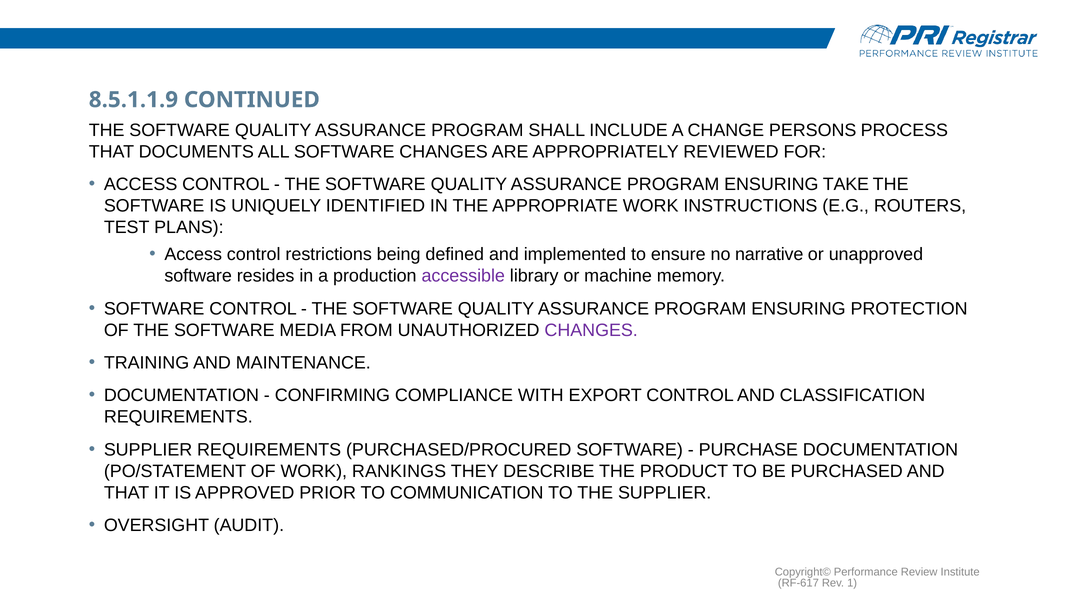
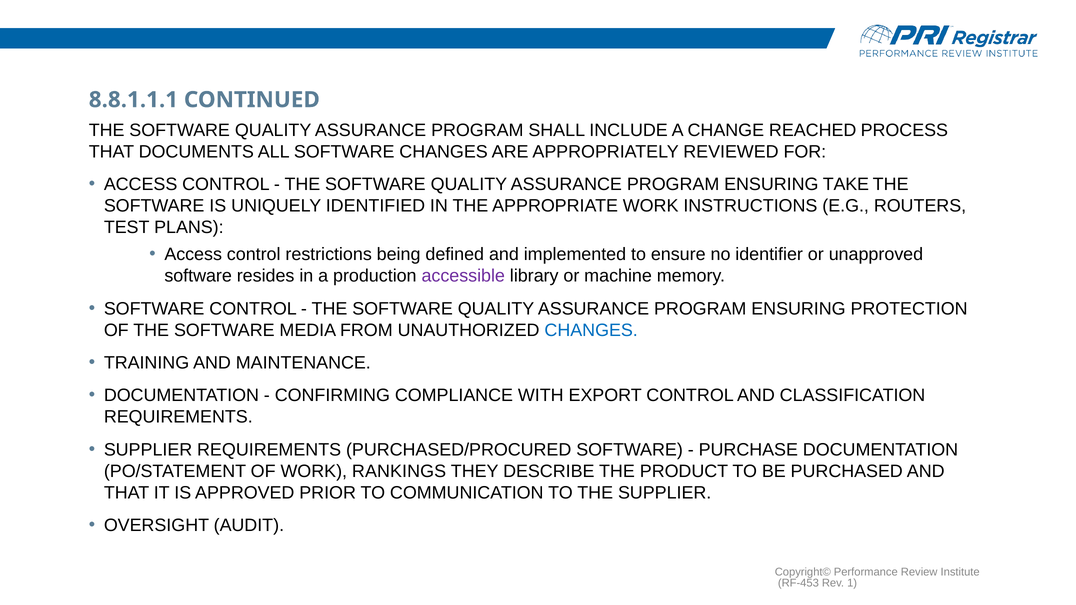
8.5.1.1.9: 8.5.1.1.9 -> 8.8.1.1.1 (133, 100)
PERSONS: PERSONS -> REACHED (813, 130)
narrative: narrative -> identifier (769, 255)
CHANGES colour: purple -> blue (591, 330)
RF-617: RF-617 -> RF-453 (798, 583)
